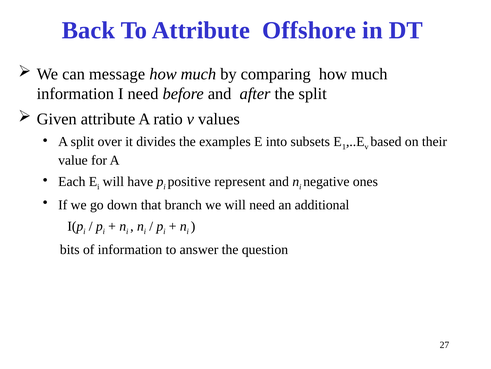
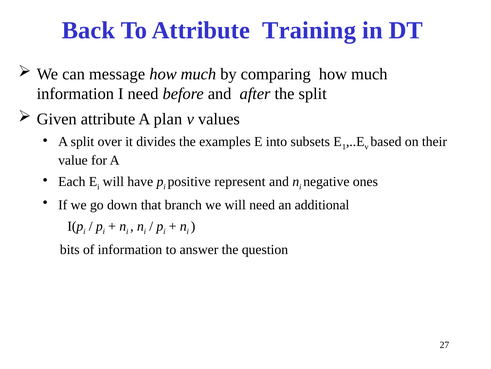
Offshore: Offshore -> Training (309, 30)
ratio: ratio -> plan (168, 119)
